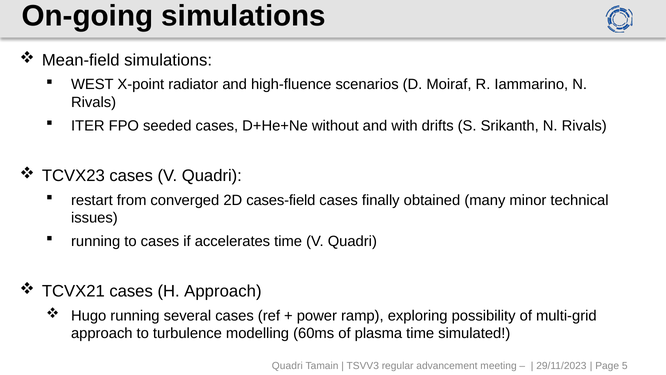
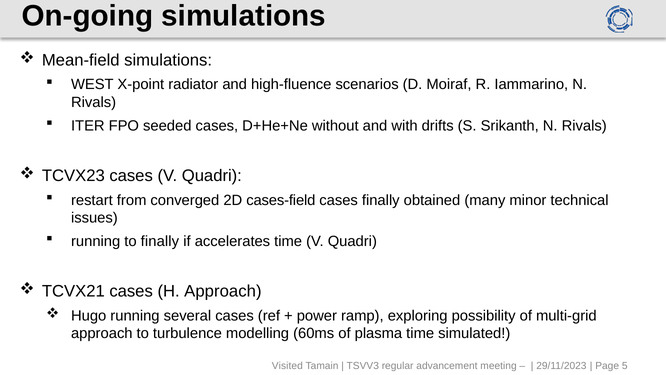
to cases: cases -> finally (160, 241)
Quadri: Quadri -> Visited (287, 366)
